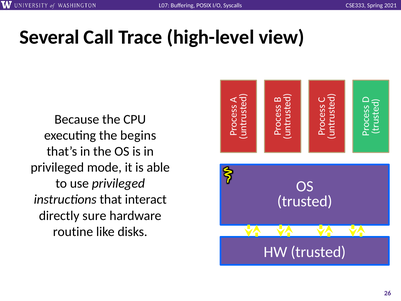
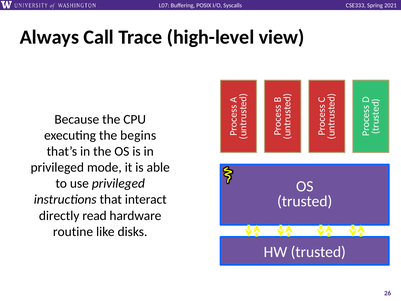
Several: Several -> Always (49, 37)
sure: sure -> read (95, 215)
